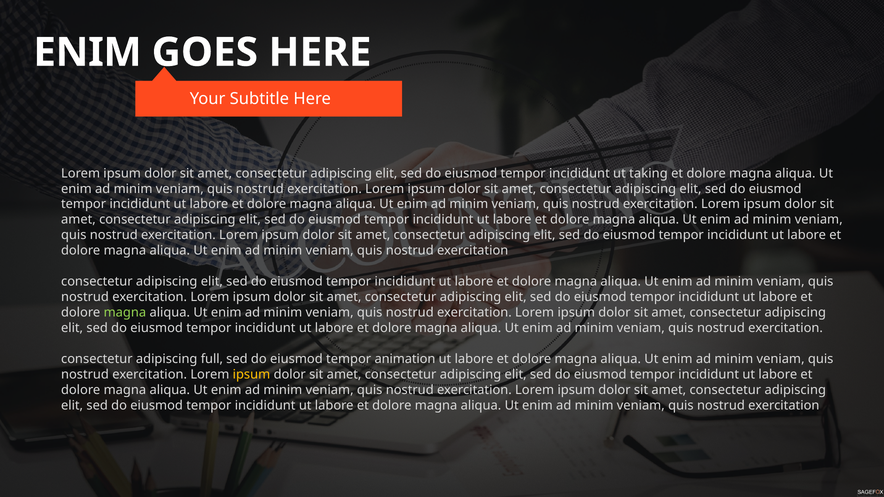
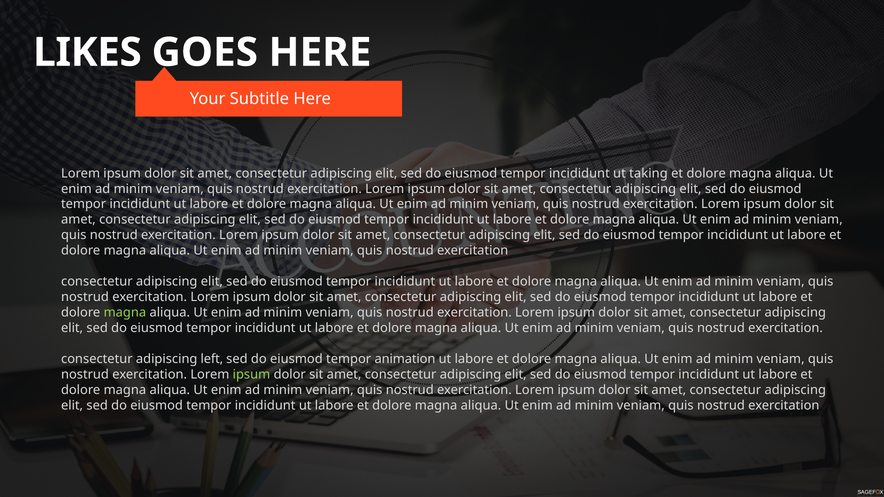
ENIM: ENIM -> LIKES (87, 52)
full: full -> left (212, 359)
ipsum colour: yellow -> light green (251, 375)
